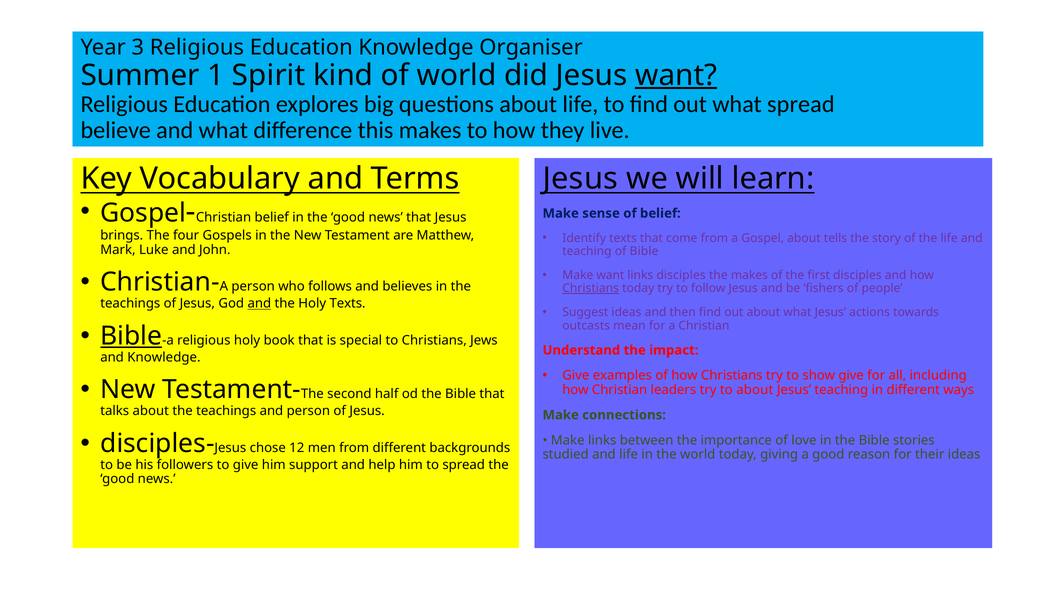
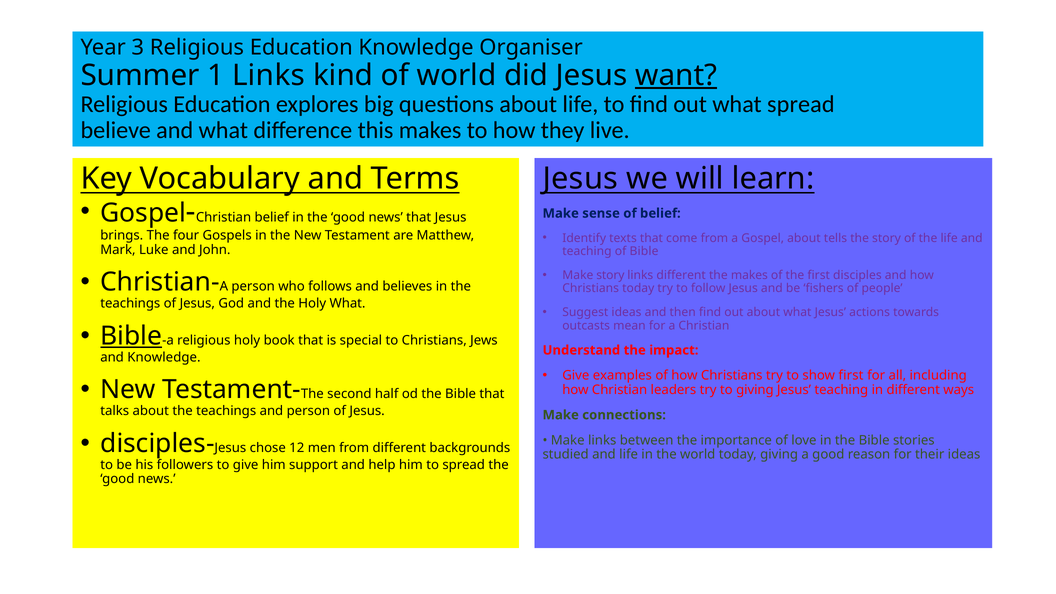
1 Spirit: Spirit -> Links (269, 75)
Make want: want -> story (610, 275)
links disciples: disciples -> different (681, 275)
Christians underline: present -> none (591, 288)
and underline: present -> none (259, 304)
Holy Texts: Texts -> What (348, 304)
show give: give -> first (851, 375)
to about: about -> giving (755, 390)
